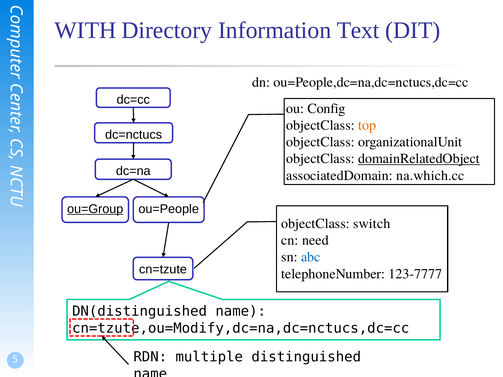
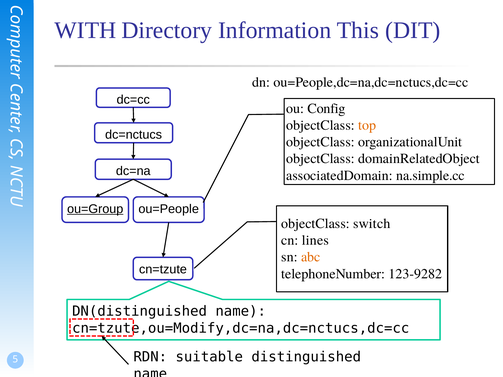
Text: Text -> This (358, 30)
domainRelatedObject underline: present -> none (419, 159)
na.which.cc: na.which.cc -> na.simple.cc (431, 176)
need: need -> lines (315, 240)
abc colour: blue -> orange (311, 257)
123-7777: 123-7777 -> 123-9282 (415, 274)
multiple: multiple -> suitable (209, 357)
